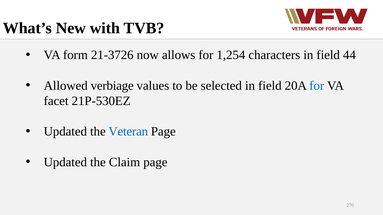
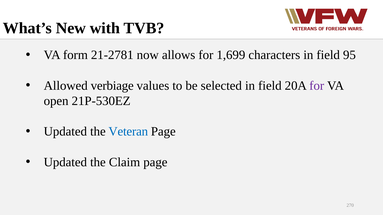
21-3726: 21-3726 -> 21-2781 (112, 55)
1,254: 1,254 -> 1,699 (231, 55)
44: 44 -> 95 (349, 55)
for colour: blue -> purple (317, 86)
facet: facet -> open (56, 101)
